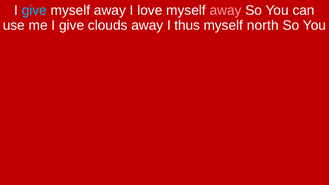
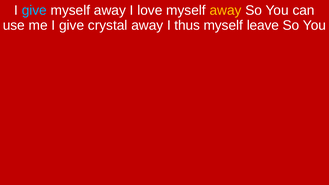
away colour: pink -> yellow (226, 10)
clouds: clouds -> crystal (108, 25)
north: north -> leave (263, 25)
